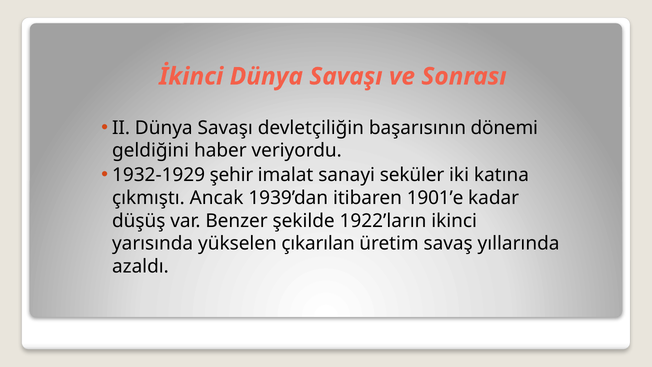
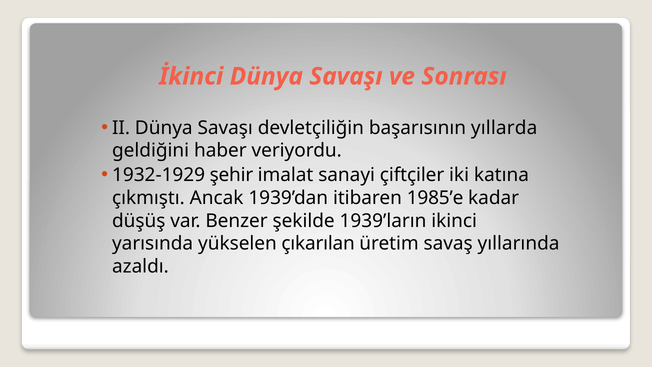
dönemi: dönemi -> yıllarda (504, 128)
seküler: seküler -> çiftçiler (412, 175)
1901’e: 1901’e -> 1985’e (435, 198)
1922’ların: 1922’ların -> 1939’ların (383, 221)
